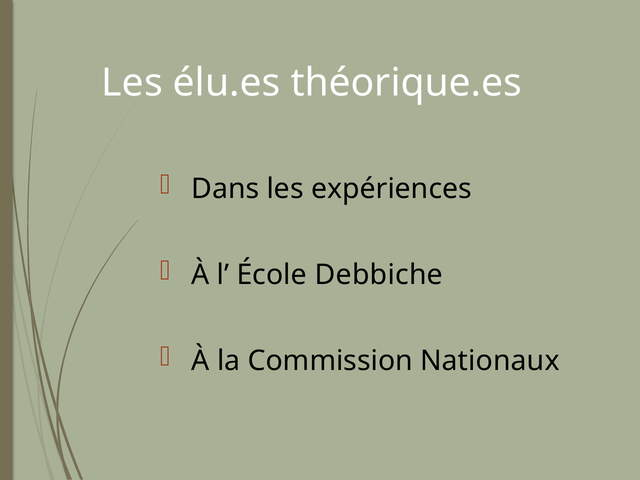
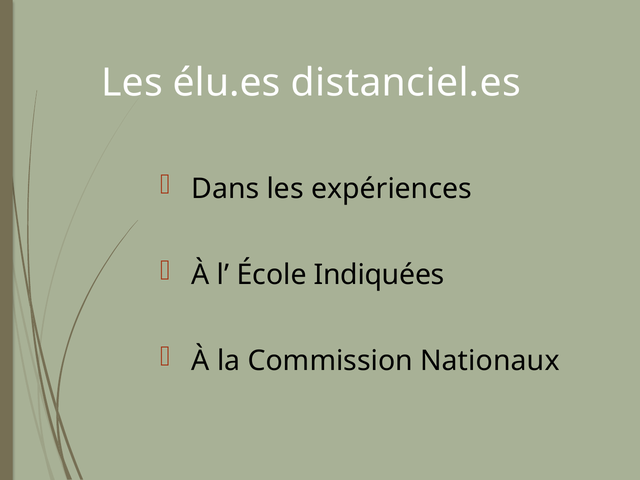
théorique.es: théorique.es -> distanciel.es (406, 83)
Debbiche: Debbiche -> Indiquées (379, 275)
